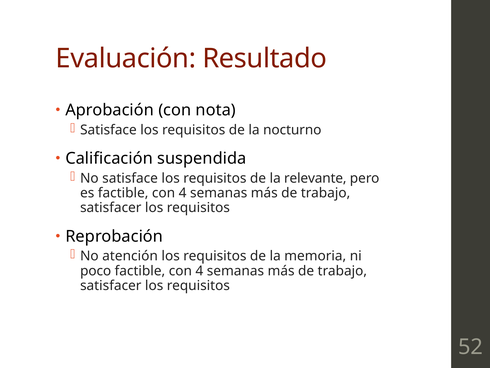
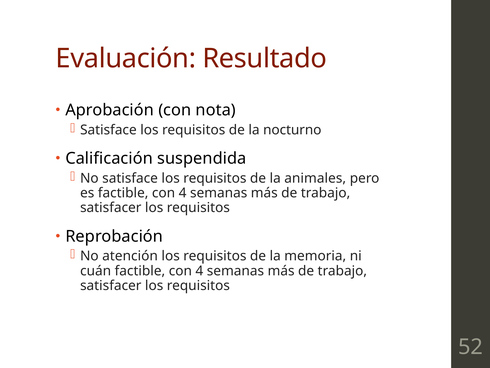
relevante: relevante -> animales (315, 178)
poco: poco -> cuán (96, 270)
